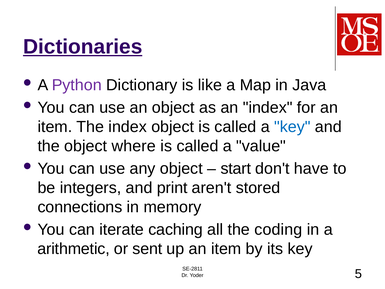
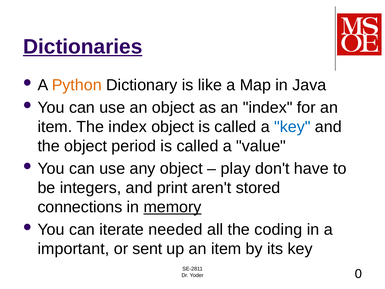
Python colour: purple -> orange (77, 85)
where: where -> period (134, 146)
start: start -> play (236, 168)
memory underline: none -> present (172, 207)
caching: caching -> needed (175, 229)
arithmetic: arithmetic -> important (73, 249)
5: 5 -> 0 (358, 274)
